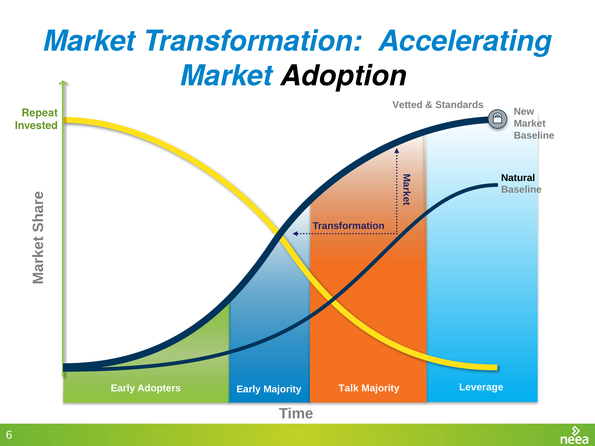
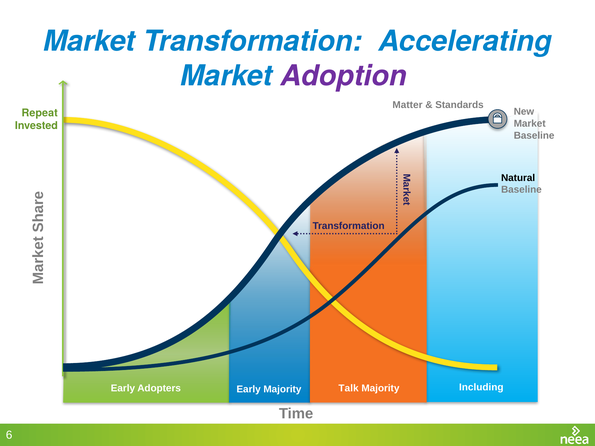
Adoption colour: black -> purple (344, 76)
Vetted: Vetted -> Matter (408, 105)
Leverage: Leverage -> Including (481, 388)
